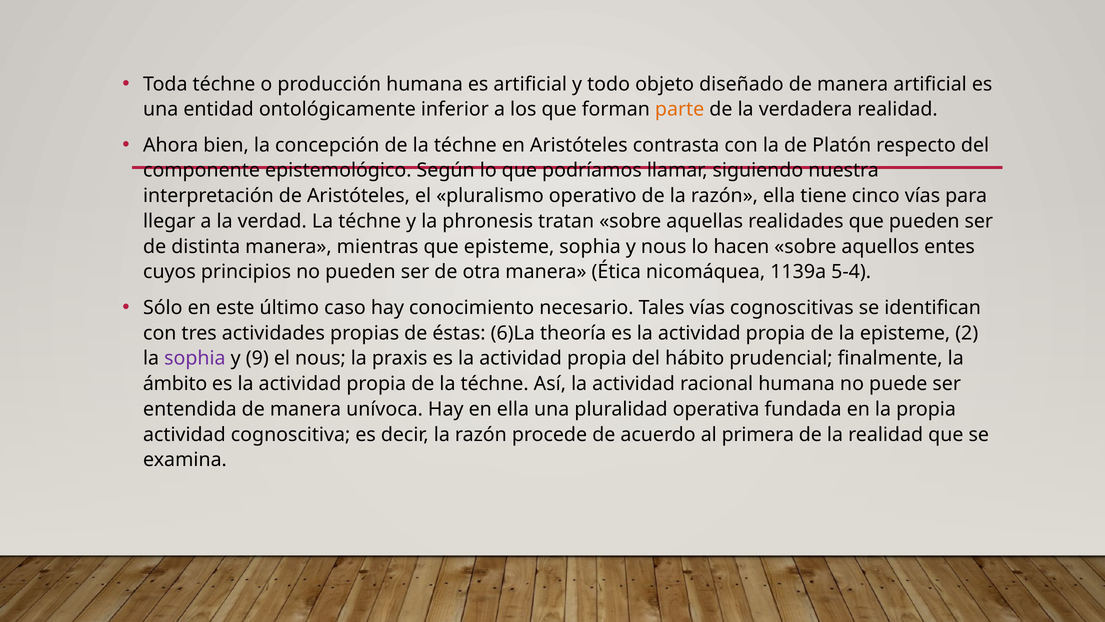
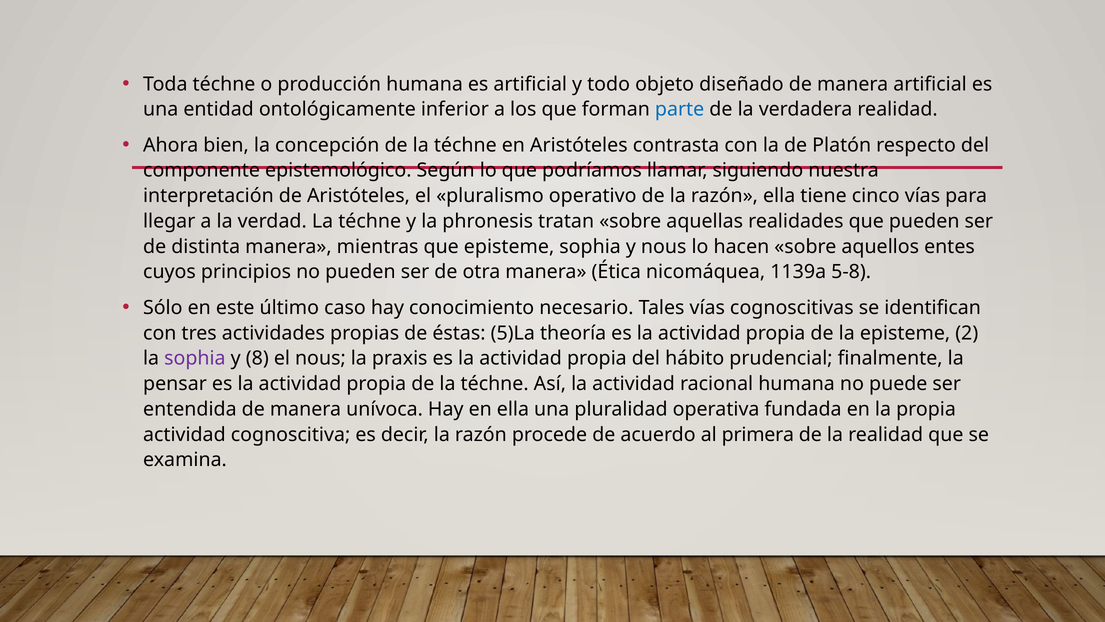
parte colour: orange -> blue (680, 109)
5-4: 5-4 -> 5-8 (851, 272)
6)La: 6)La -> 5)La (513, 333)
9: 9 -> 8 (257, 358)
ámbito: ámbito -> pensar (175, 384)
